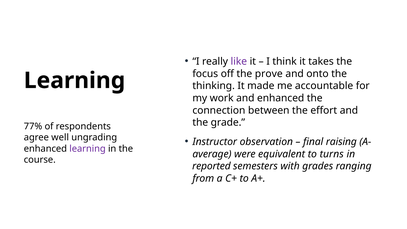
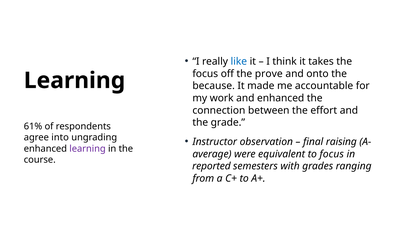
like colour: purple -> blue (239, 61)
thinking: thinking -> because (214, 86)
77%: 77% -> 61% (33, 126)
well: well -> into (60, 137)
to turns: turns -> focus (332, 154)
